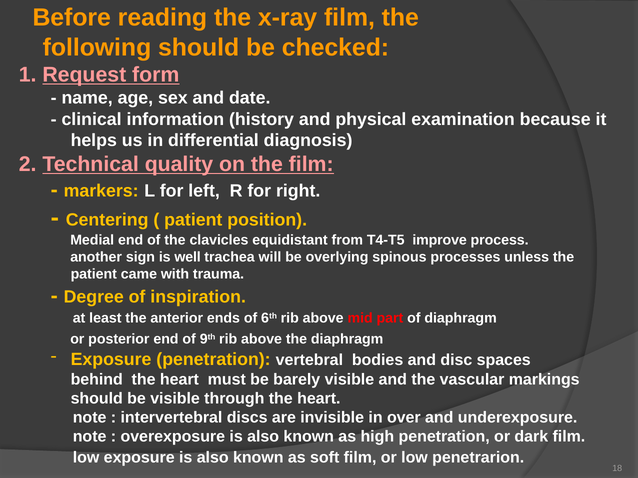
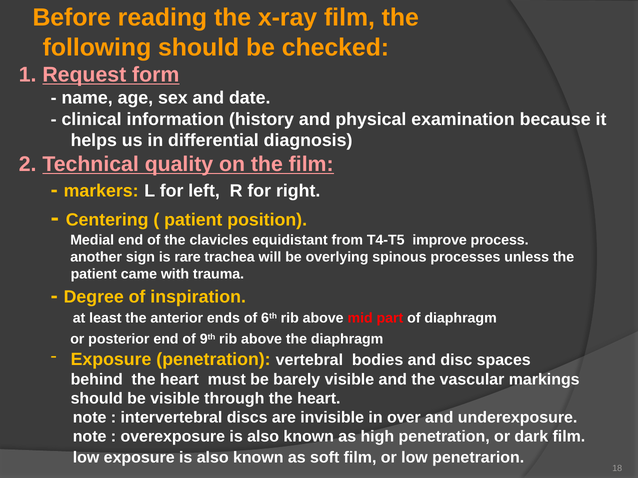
well: well -> rare (188, 257)
